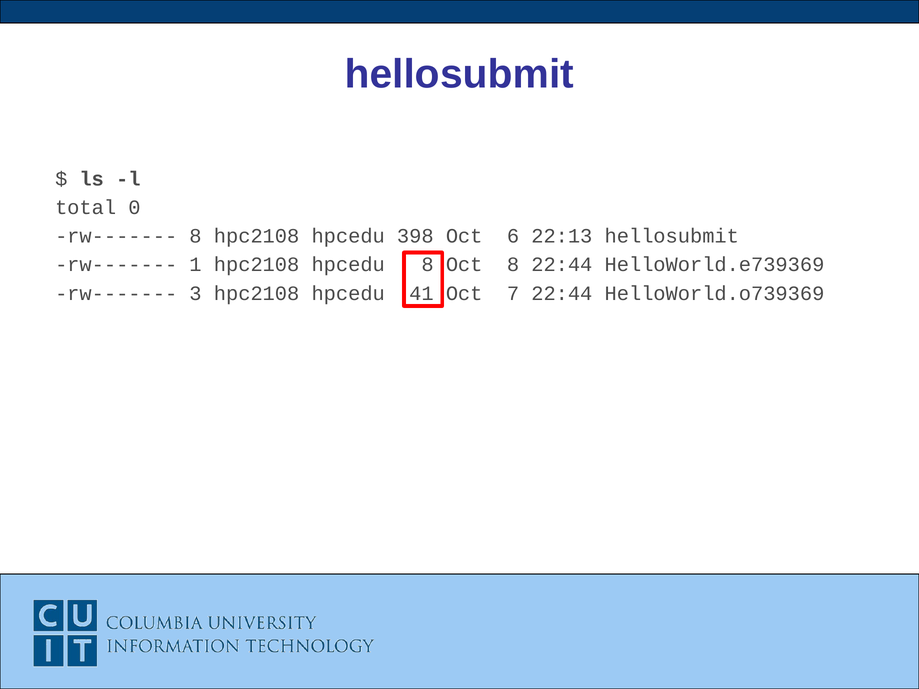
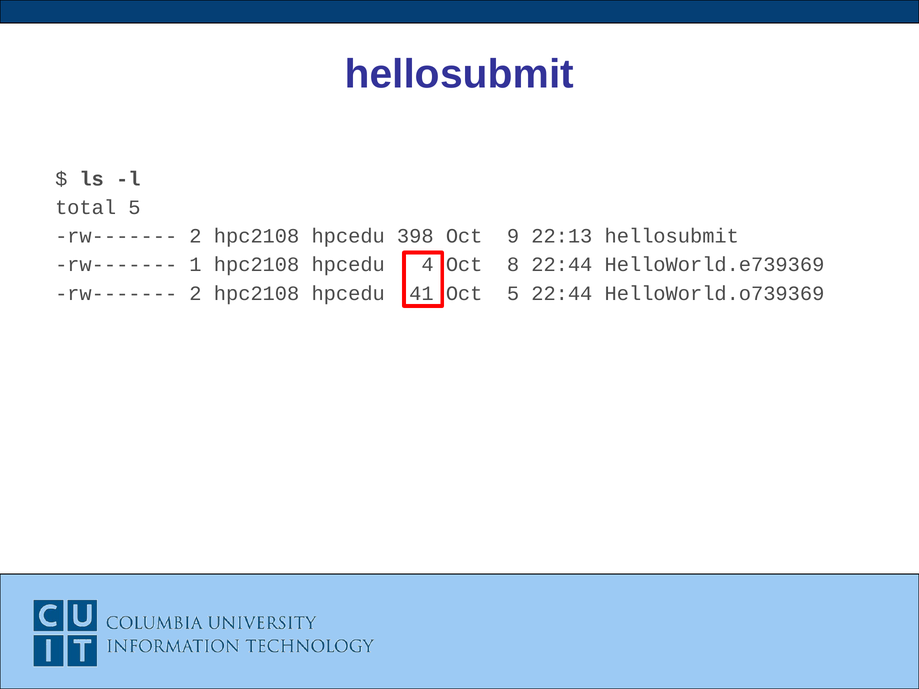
total 0: 0 -> 5 (134, 208)
8: 8 -> 2 (195, 236)
6: 6 -> 9 (513, 236)
hpcedu 8: 8 -> 4 (428, 265)
3: 3 -> 2 (195, 293)
Oct 7: 7 -> 5 (513, 293)
